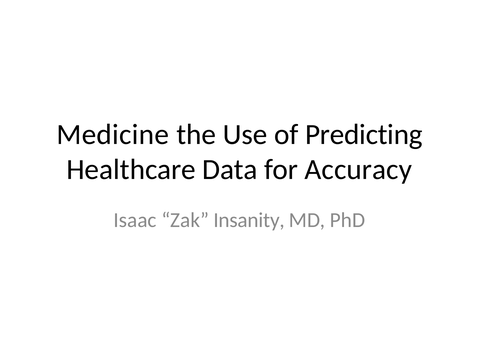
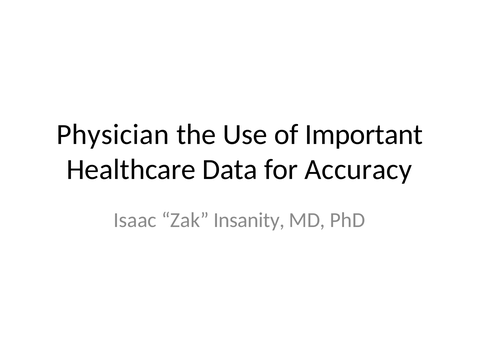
Medicine: Medicine -> Physician (113, 135)
Predicting: Predicting -> Important (364, 135)
